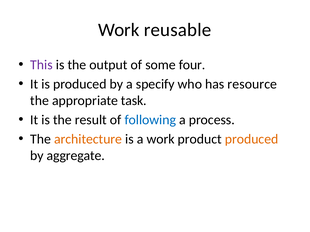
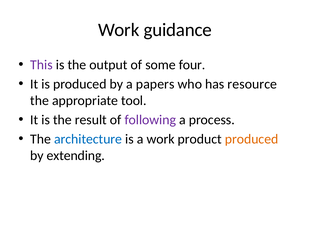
reusable: reusable -> guidance (178, 30)
specify: specify -> papers (155, 84)
task: task -> tool (134, 101)
following colour: blue -> purple (150, 120)
architecture colour: orange -> blue (88, 139)
aggregate: aggregate -> extending (76, 156)
